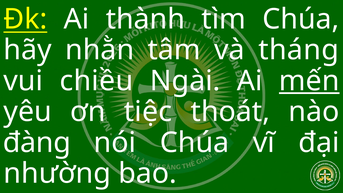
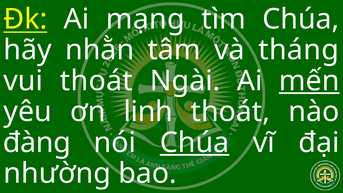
thành: thành -> mạng (145, 19)
vui chiều: chiều -> thoát (96, 81)
tiệc: tiệc -> linh (148, 112)
Chúa underline: none -> present (194, 143)
